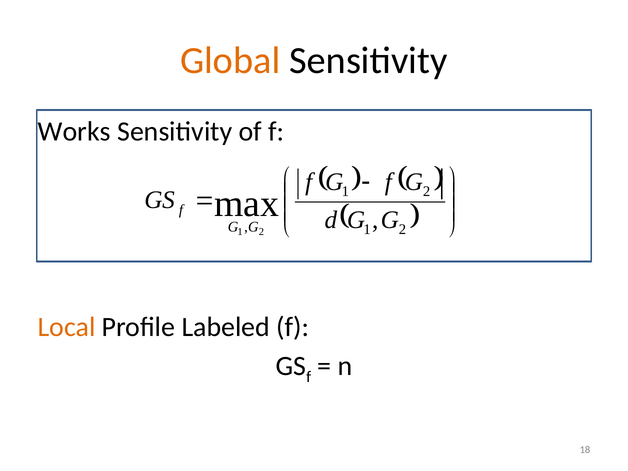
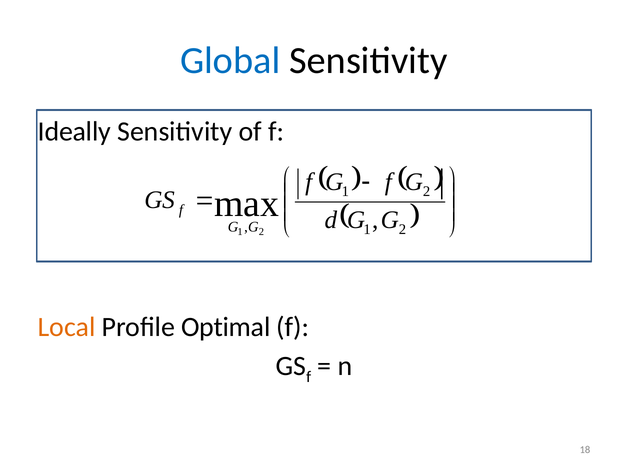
Global colour: orange -> blue (230, 61)
Works: Works -> Ideally (74, 132)
Labeled: Labeled -> Optimal (226, 327)
